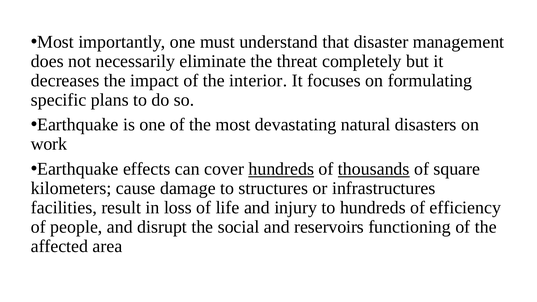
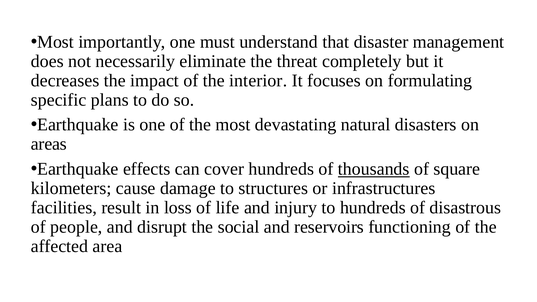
work: work -> areas (49, 144)
hundreds underline: present -> none (281, 169)
efficiency: efficiency -> disastrous (465, 208)
